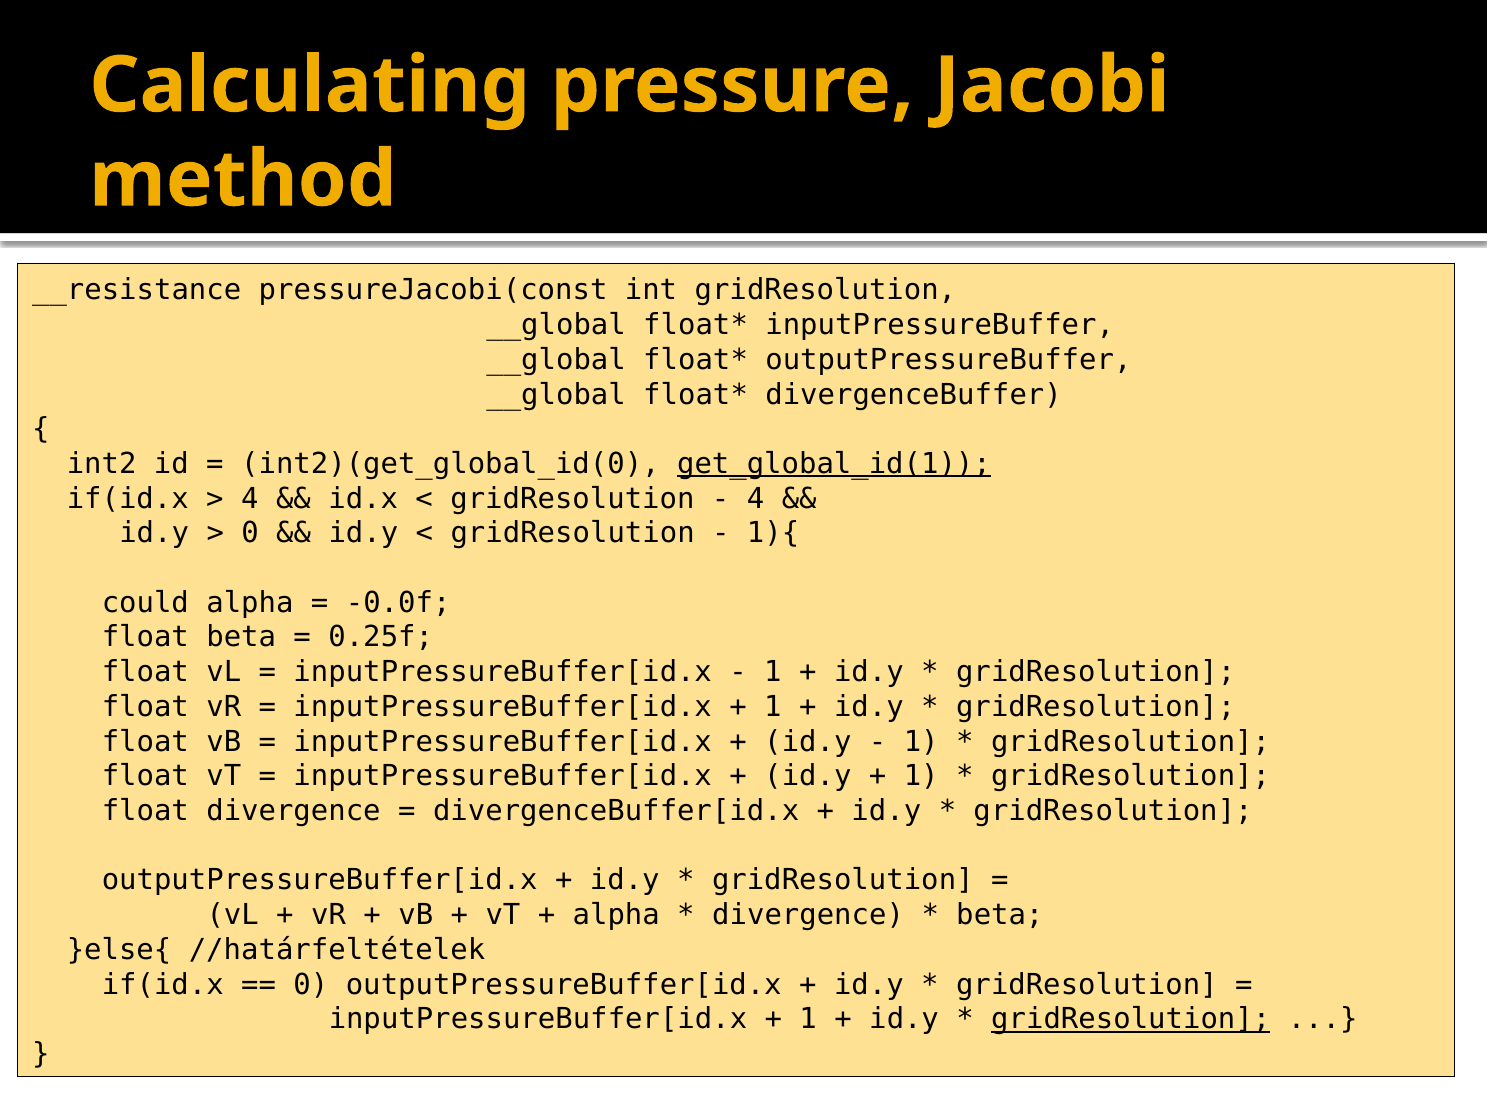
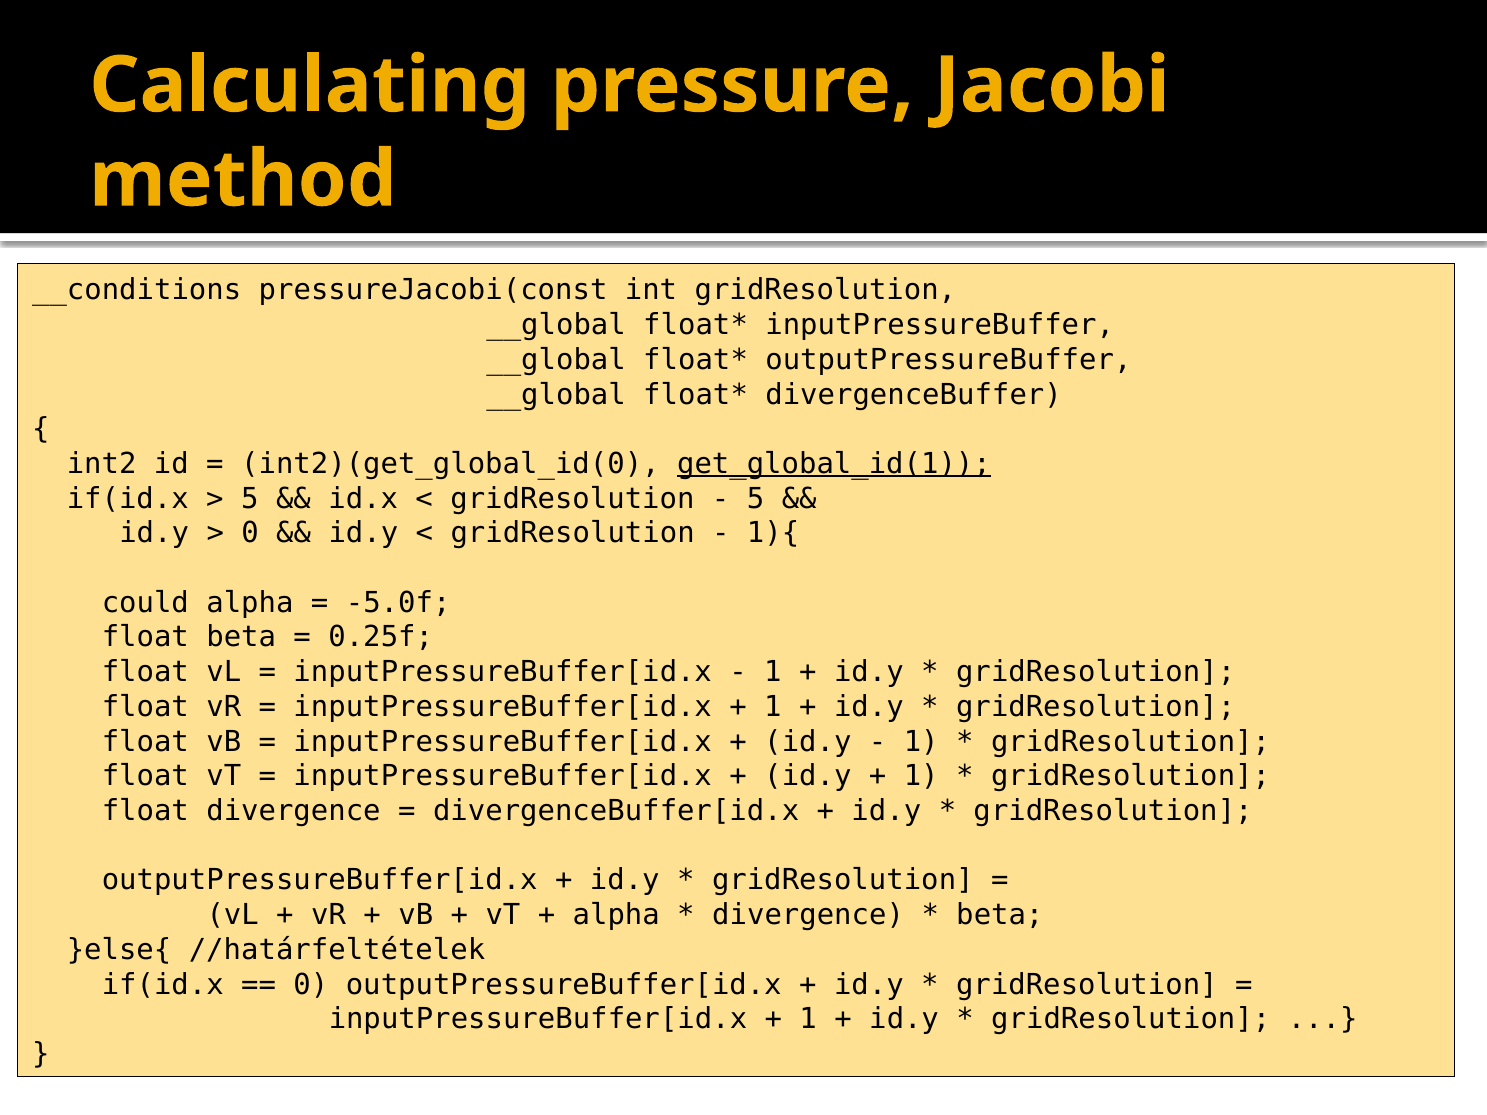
__resistance: __resistance -> __conditions (137, 290)
4: 4 -> 5 (250, 499)
4: 4 -> 5 (756, 499)
-0.0f: -0.0f -> -5.0f (398, 603)
gridResolution underline: present -> none (1131, 1019)
